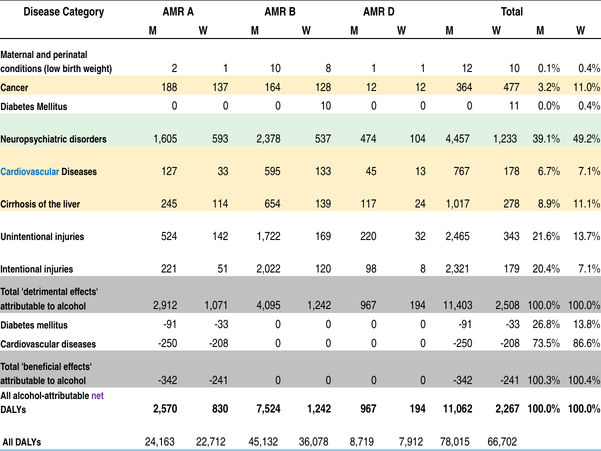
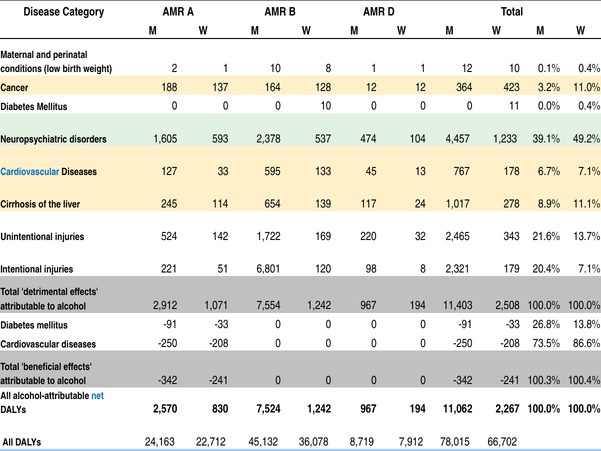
477: 477 -> 423 (512, 87)
2,022: 2,022 -> 6,801 (269, 269)
4,095: 4,095 -> 7,554 (269, 305)
net colour: purple -> blue (98, 396)
